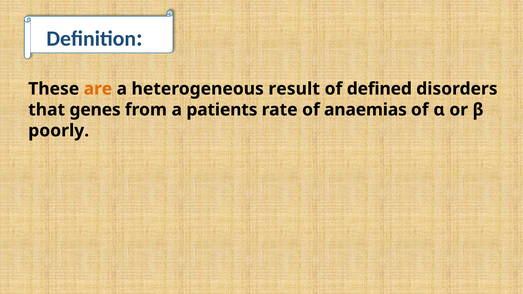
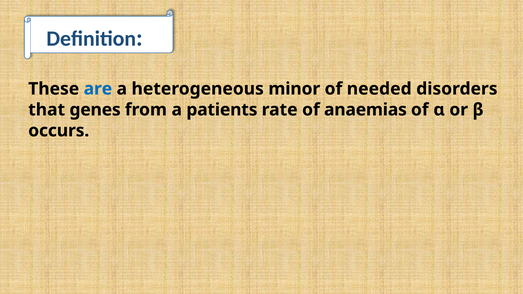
are colour: orange -> blue (98, 89)
result: result -> minor (294, 89)
defined: defined -> needed (379, 89)
poorly: poorly -> occurs (59, 131)
